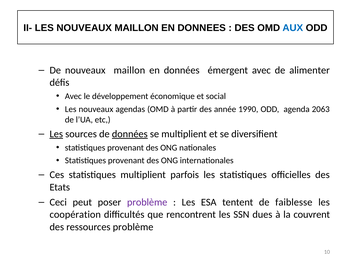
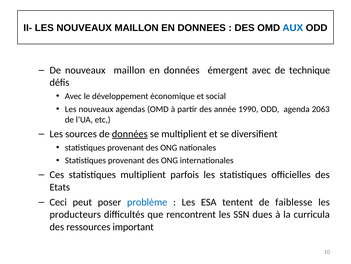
alimenter: alimenter -> technique (310, 70)
Les underline: present -> none (56, 134)
problème colour: purple -> blue (147, 202)
coopération: coopération -> producteurs (75, 214)
couvrent: couvrent -> curricula (312, 214)
ressources problème: problème -> important (133, 226)
